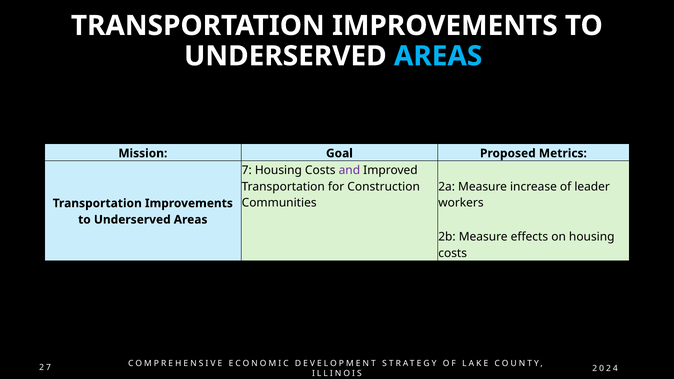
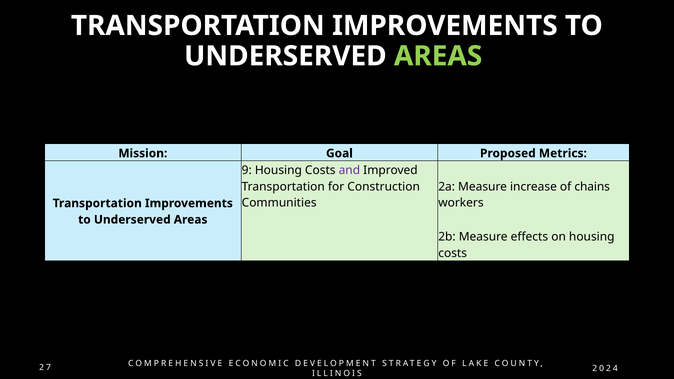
AREAS colour: light blue -> light green (438, 56)
7: 7 -> 9 (247, 170)
leader: leader -> chains (592, 187)
